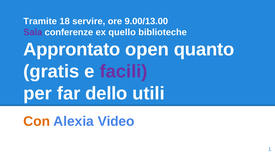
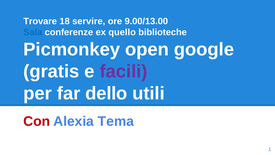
Tramite: Tramite -> Trovare (40, 21)
Sala colour: purple -> blue (33, 32)
Approntato: Approntato -> Picmonkey (72, 49)
quanto: quanto -> google (204, 49)
Con colour: orange -> red (37, 121)
Video: Video -> Tema (116, 121)
